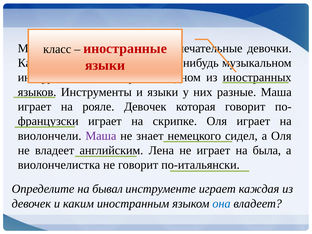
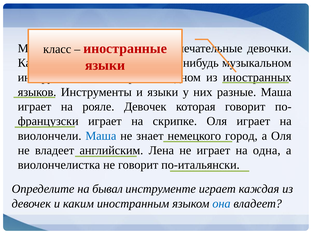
Маша colour: purple -> blue (101, 136)
сидел: сидел -> город (241, 136)
была: была -> одна (267, 150)
